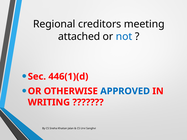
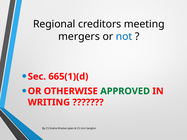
attached: attached -> mergers (79, 37)
446(1)(d: 446(1)(d -> 665(1)(d (68, 77)
APPROVED colour: blue -> green (125, 91)
